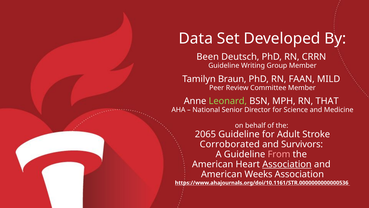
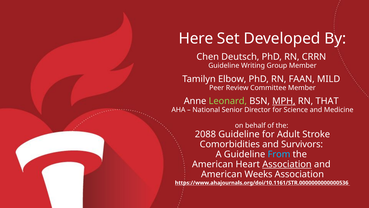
Data: Data -> Here (196, 38)
Been: Been -> Chen (208, 57)
Braun: Braun -> Elbow (232, 79)
MPH underline: none -> present (284, 101)
2065: 2065 -> 2088 (205, 134)
Corroborated: Corroborated -> Comorbidities (230, 144)
From colour: pink -> light blue (279, 154)
